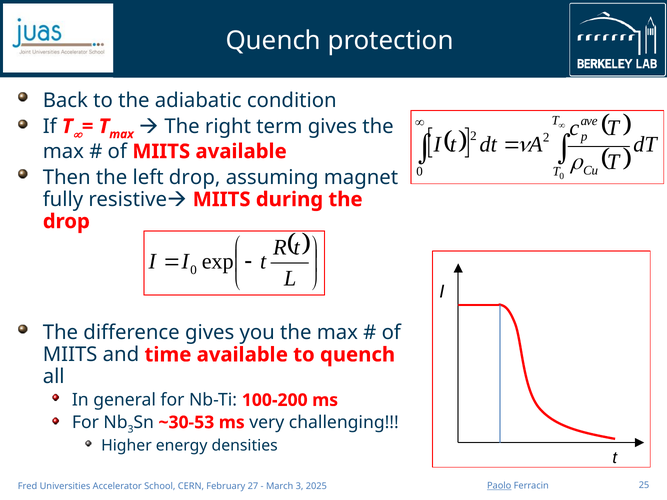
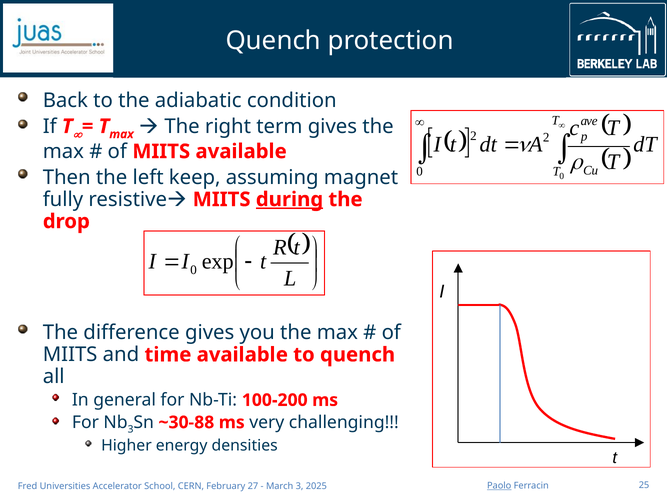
left drop: drop -> keep (195, 178)
during underline: none -> present (289, 200)
~30-53: ~30-53 -> ~30-88 (186, 423)
